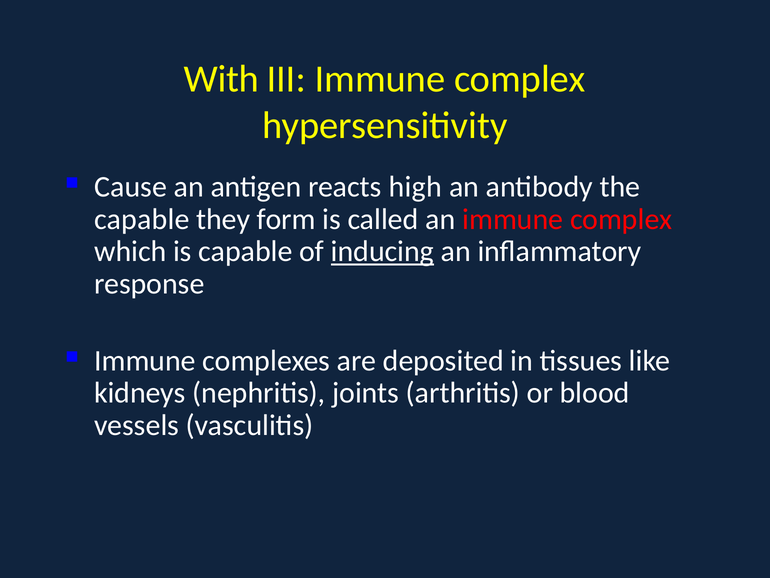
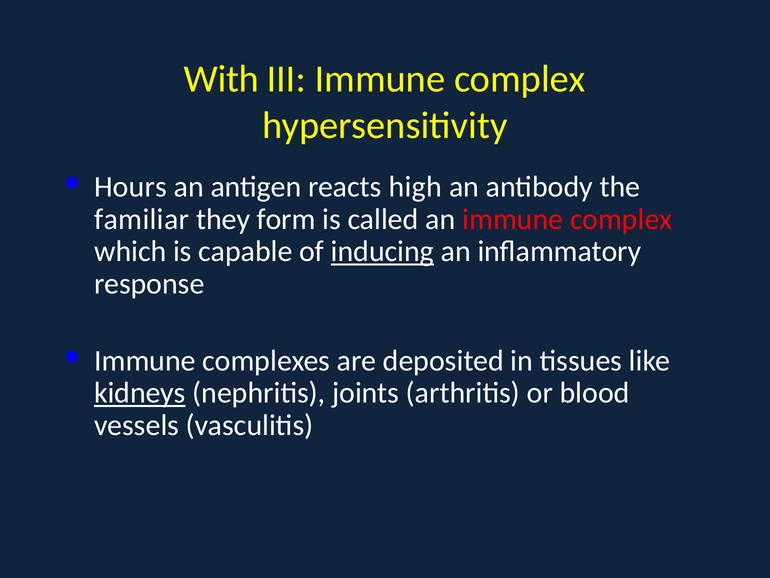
Cause: Cause -> Hours (131, 187)
capable: capable -> familiar (142, 219)
kidneys underline: none -> present (140, 393)
